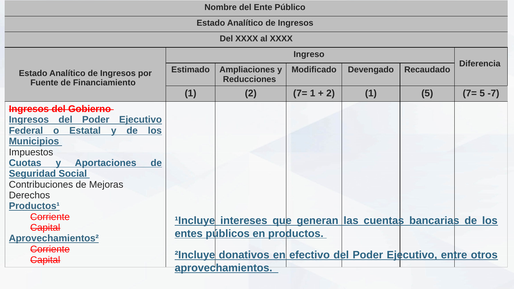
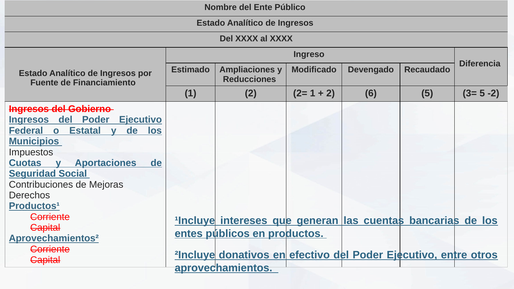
2 7=: 7= -> 2= (300, 93)
2 1: 1 -> 6 (371, 93)
5 7=: 7= -> 3= (470, 93)
-7: -7 -> -2 (493, 93)
